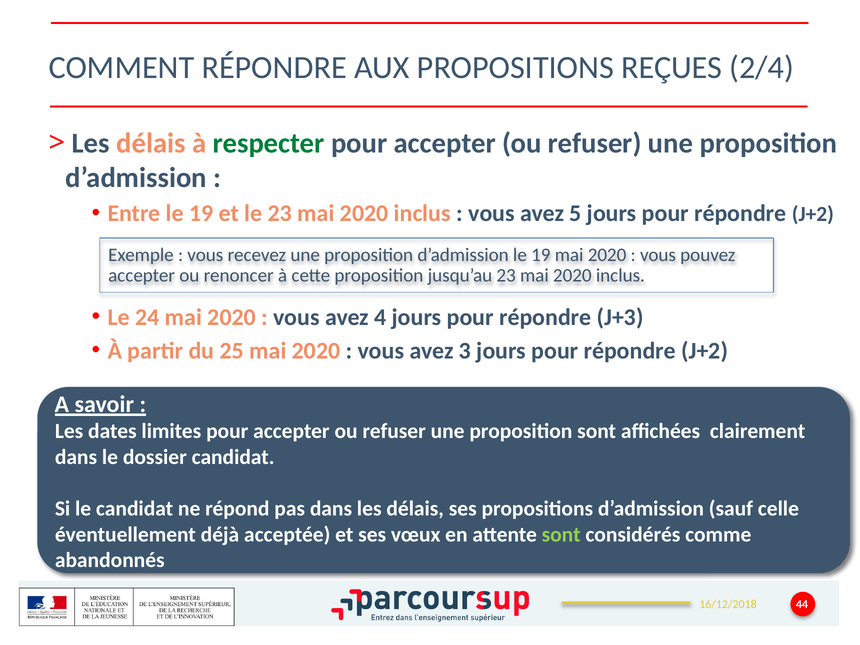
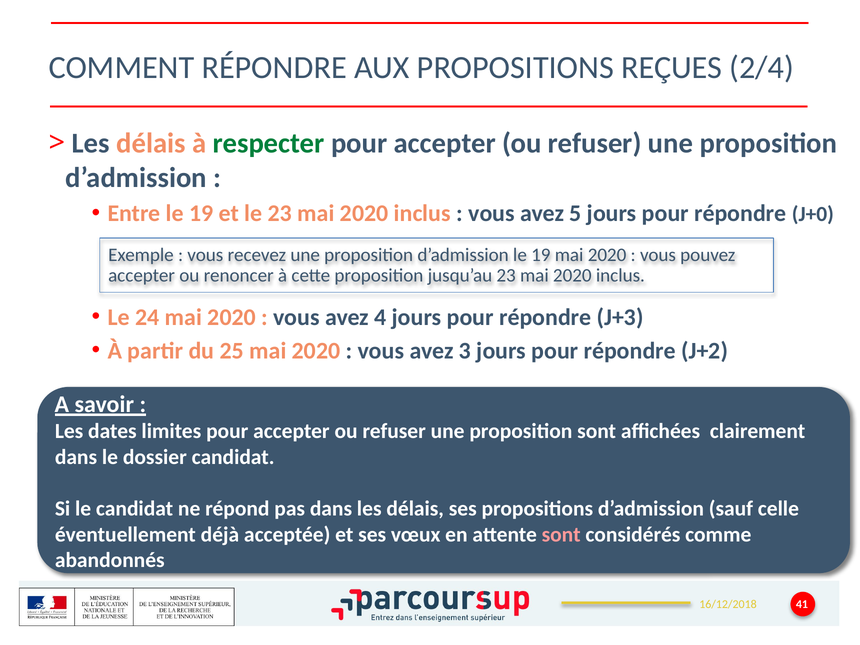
J+2: J+2 -> J+0 (813, 214)
sont colour: light green -> pink (561, 535)
44: 44 -> 41 (802, 604)
